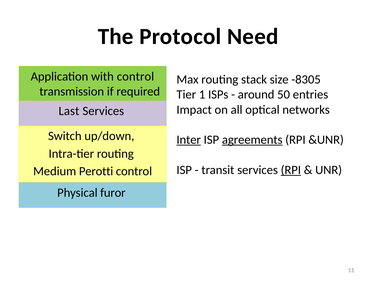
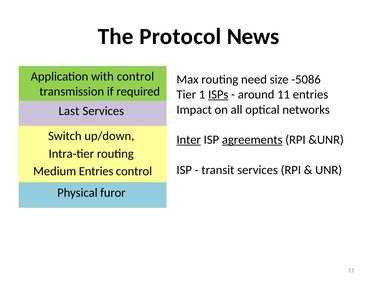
Need: Need -> News (253, 36)
stack: stack -> need (254, 79)
-8305: -8305 -> -5086 (306, 79)
ISPs underline: none -> present (218, 94)
around 50: 50 -> 11 (284, 94)
RPI underline: present -> none (291, 170)
Medium Perotti: Perotti -> Entries (96, 171)
